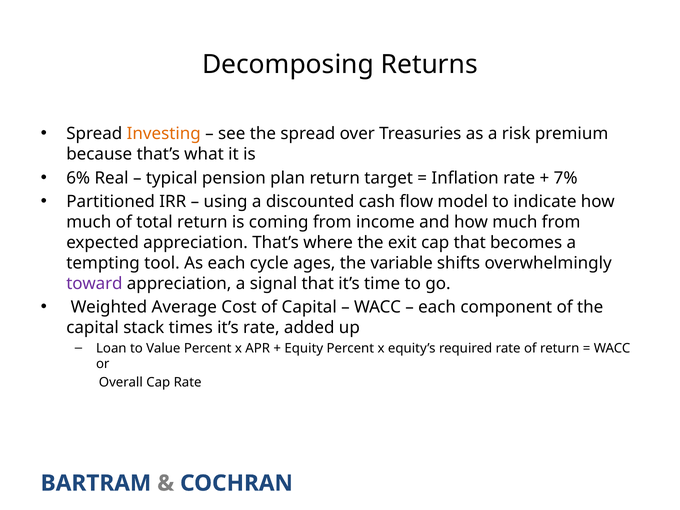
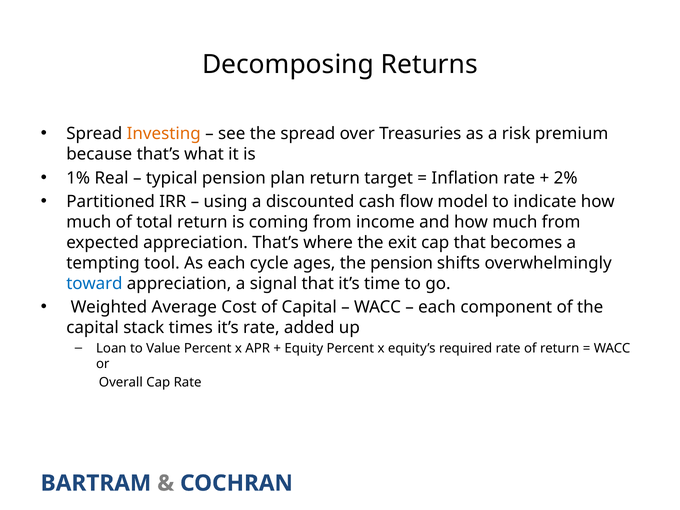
6%: 6% -> 1% (78, 178)
7%: 7% -> 2% (566, 178)
the variable: variable -> pension (402, 263)
toward colour: purple -> blue (94, 283)
